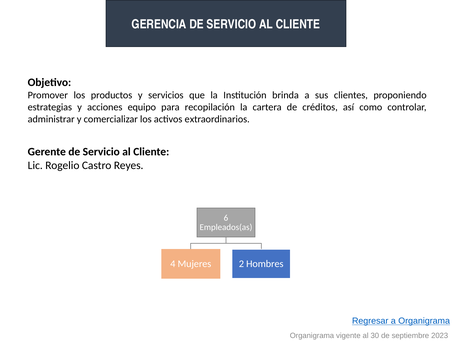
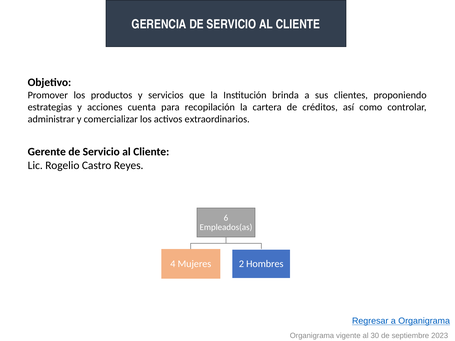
equipo: equipo -> cuenta (142, 107)
